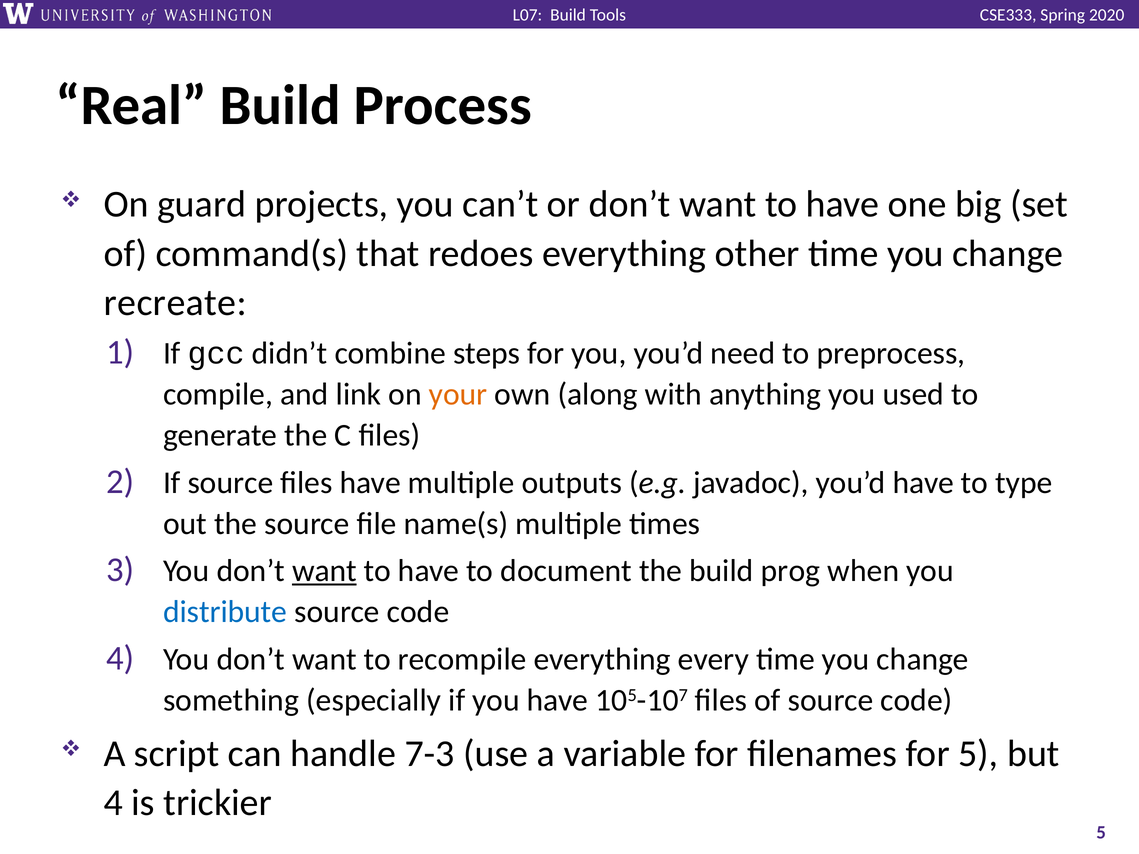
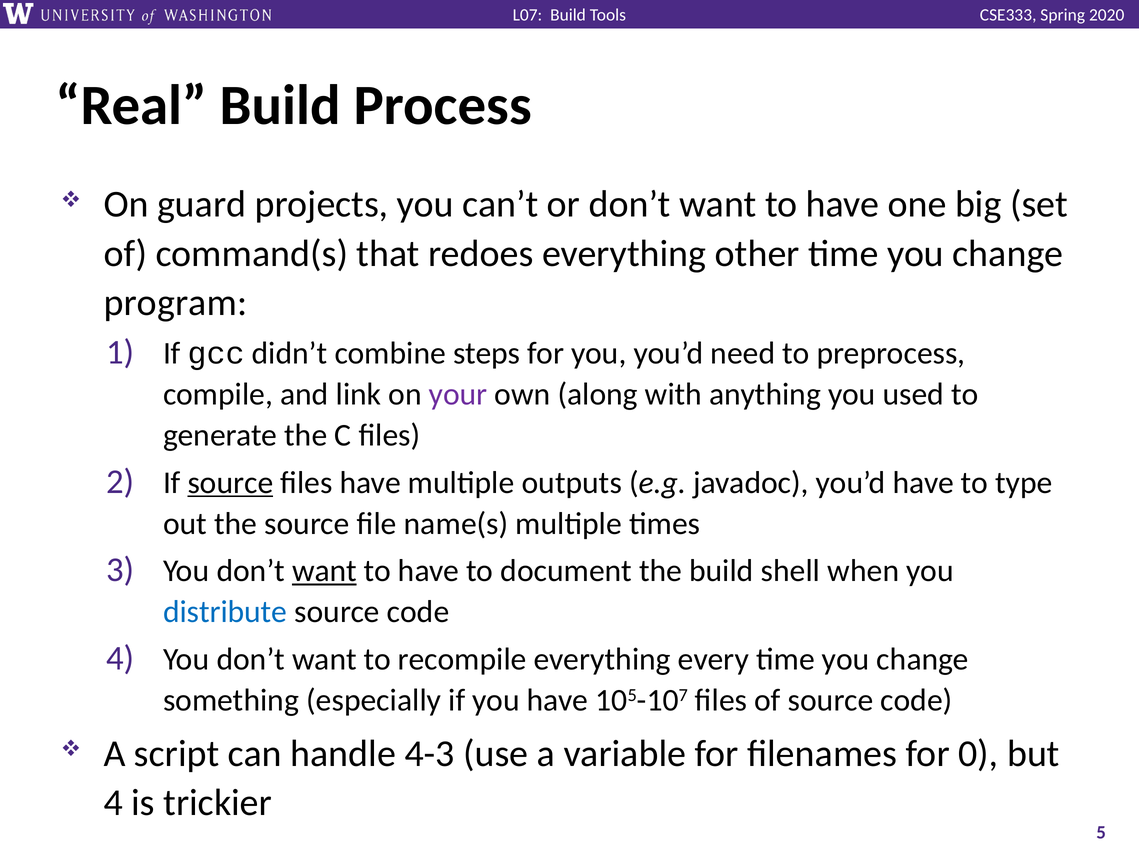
recreate: recreate -> program (175, 303)
your colour: orange -> purple (458, 394)
source underline: none -> present (230, 483)
prog: prog -> shell (790, 571)
7-3: 7-3 -> 4-3 (430, 754)
for 5: 5 -> 0 (978, 754)
